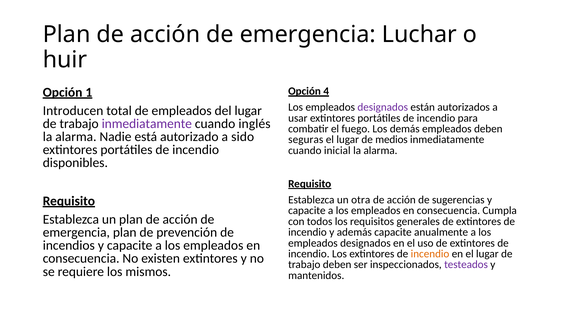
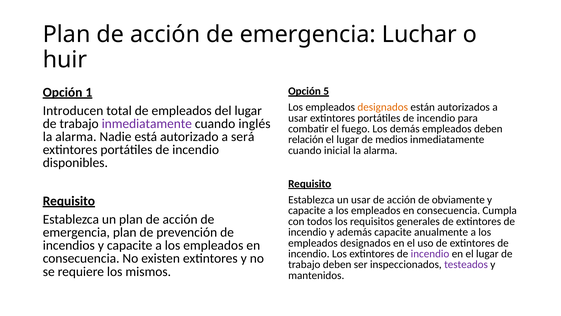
4: 4 -> 5 (326, 91)
designados colour: purple -> orange (383, 107)
sido: sido -> será (243, 137)
seguras: seguras -> relación (306, 139)
un otra: otra -> usar (361, 200)
sugerencias: sugerencias -> obviamente (458, 200)
incendio colour: orange -> purple (430, 253)
